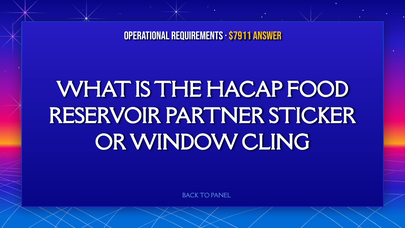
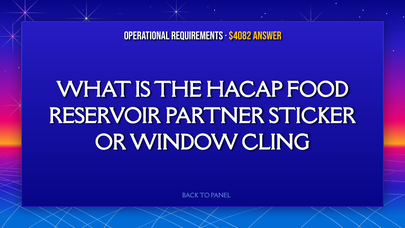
$7911: $7911 -> $4082 (240, 36)
